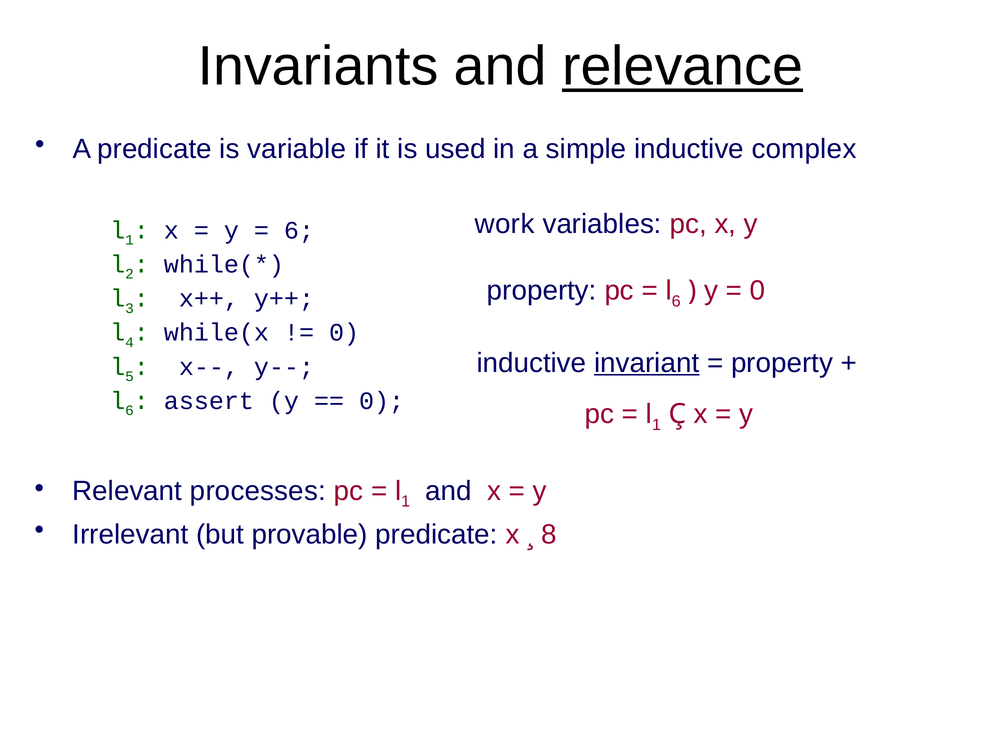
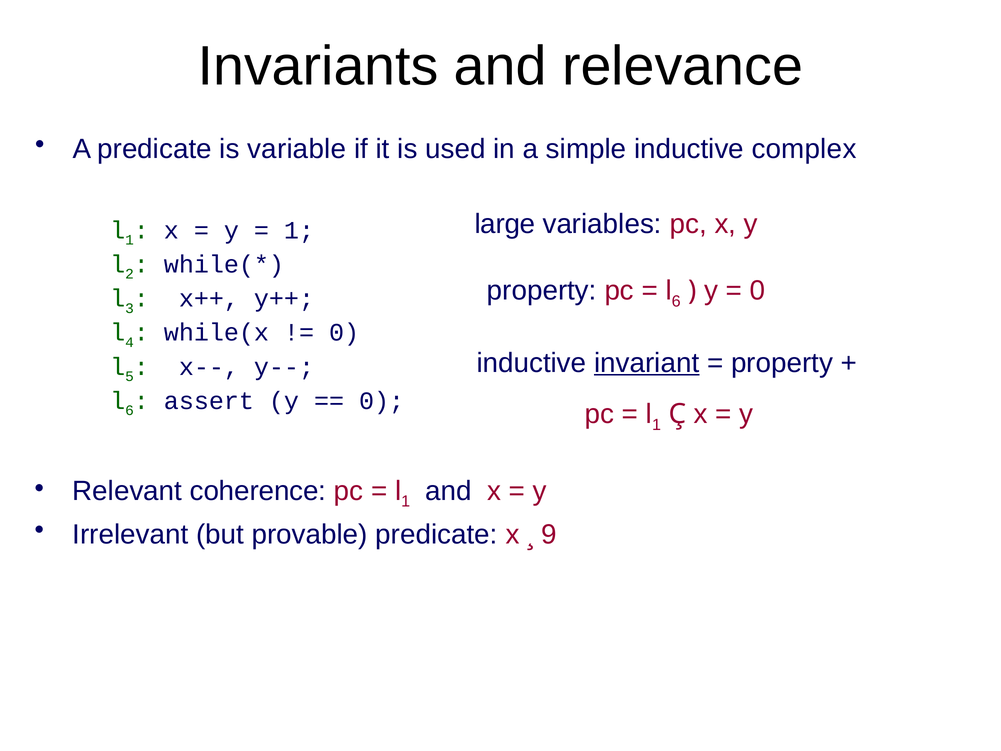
relevance underline: present -> none (682, 66)
work: work -> large (505, 224)
6: 6 -> 1 (299, 230)
processes: processes -> coherence (258, 491)
8: 8 -> 9 (549, 534)
